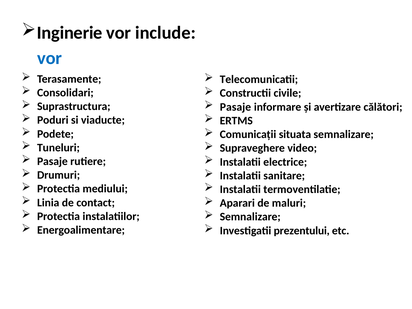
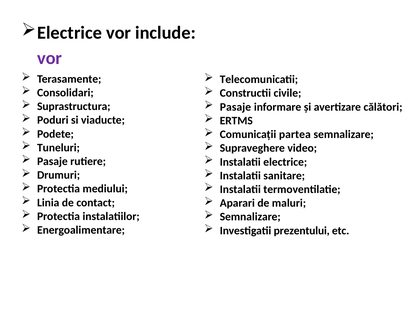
Inginerie: Inginerie -> Electrice (70, 33)
vor colour: blue -> purple (50, 58)
situata: situata -> partea (295, 134)
